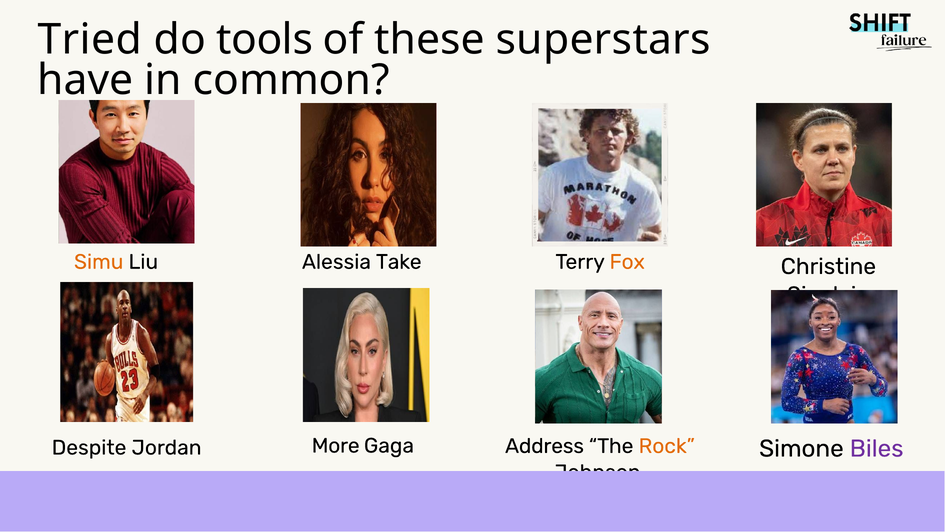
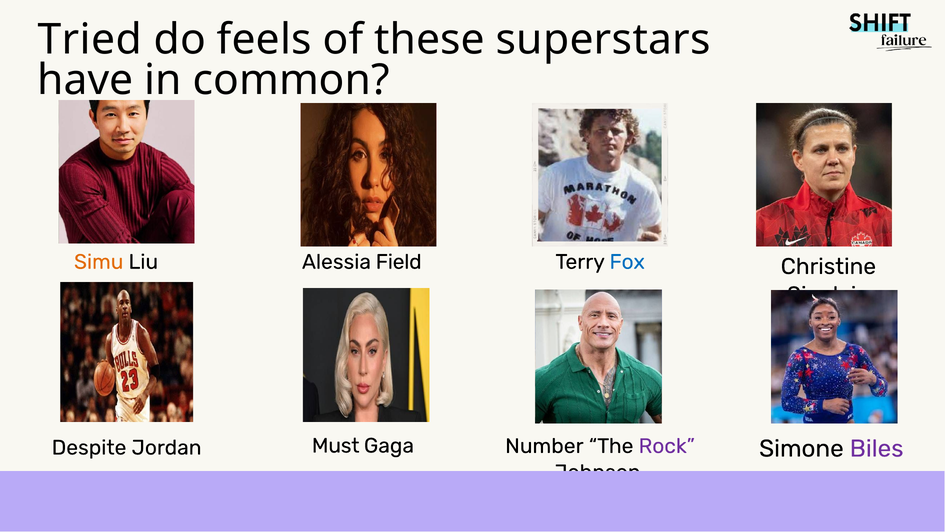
tools: tools -> feels (264, 40)
Take: Take -> Field (399, 262)
Fox colour: orange -> blue (627, 262)
More: More -> Must (336, 445)
Address: Address -> Number (544, 446)
Rock colour: orange -> purple (667, 446)
